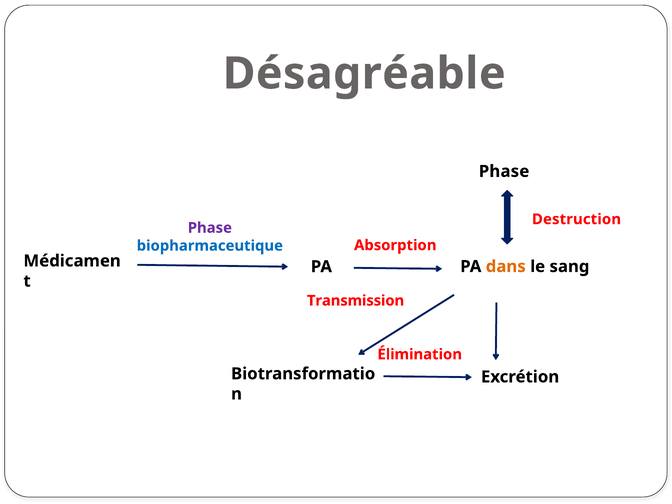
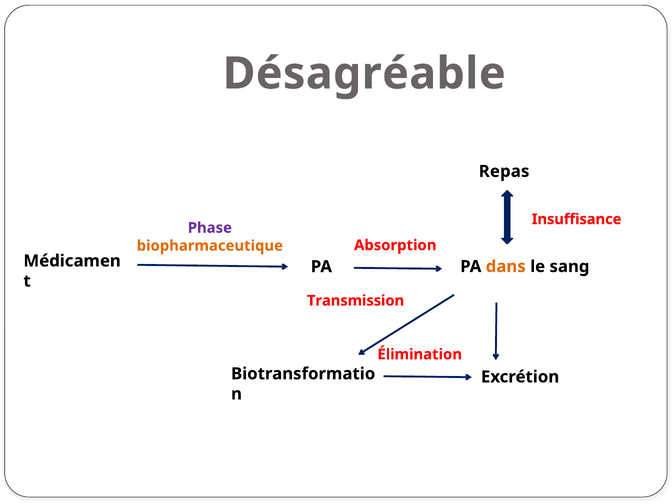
Phase: Phase -> Repas (504, 171)
Destruction: Destruction -> Insuffisance (577, 219)
biopharmaceutique colour: blue -> orange (210, 246)
